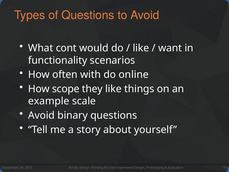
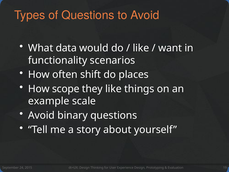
cont: cont -> data (66, 48)
with: with -> shift (91, 75)
online: online -> places (134, 75)
